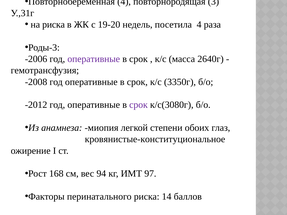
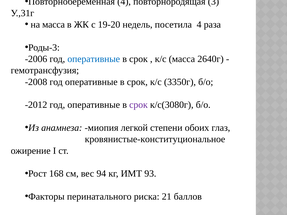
на риска: риска -> масса (54, 25)
оперативные colour: purple -> blue (94, 59)
97: 97 -> 93 (150, 174)
14: 14 -> 21 (167, 197)
